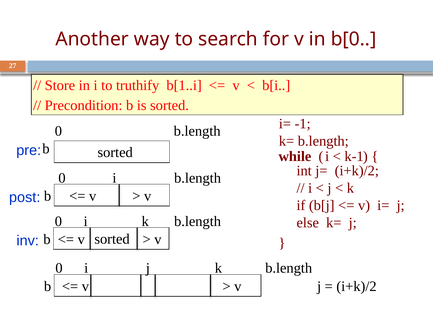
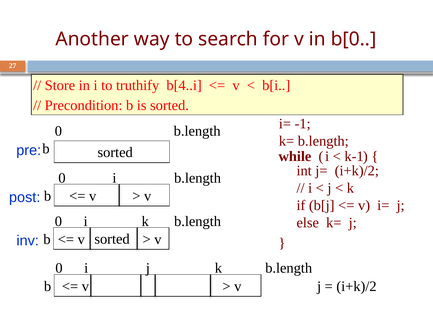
b[1..i: b[1..i -> b[4..i (184, 85)
